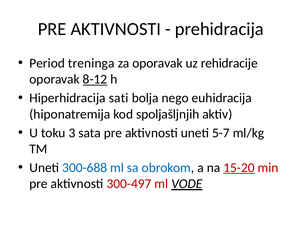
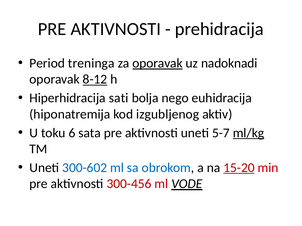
oporavak underline: none -> present (158, 63)
rehidracije: rehidracije -> nadoknadi (229, 63)
spoljašljnjih: spoljašljnjih -> izgubljenog (168, 114)
3: 3 -> 6 (72, 133)
ml/kg underline: none -> present (248, 133)
300-688: 300-688 -> 300-602 (85, 168)
300-497: 300-497 -> 300-456 (129, 184)
